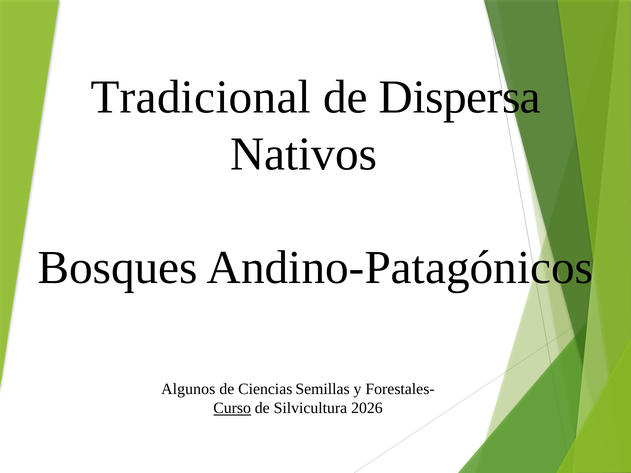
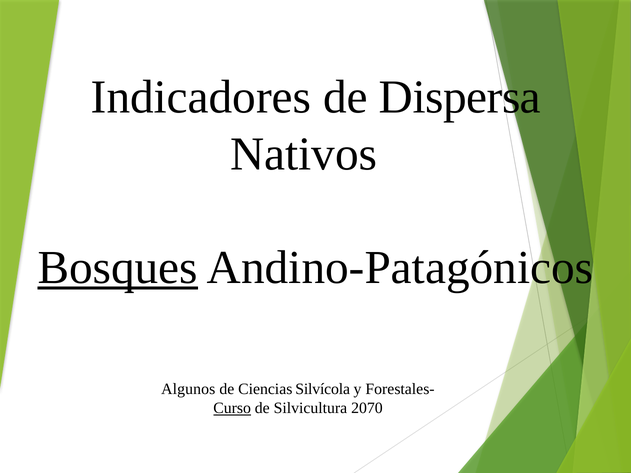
Tradicional: Tradicional -> Indicadores (201, 97)
Bosques underline: none -> present (118, 268)
Semillas: Semillas -> Silvícola (323, 389)
2026: 2026 -> 2070 (367, 408)
